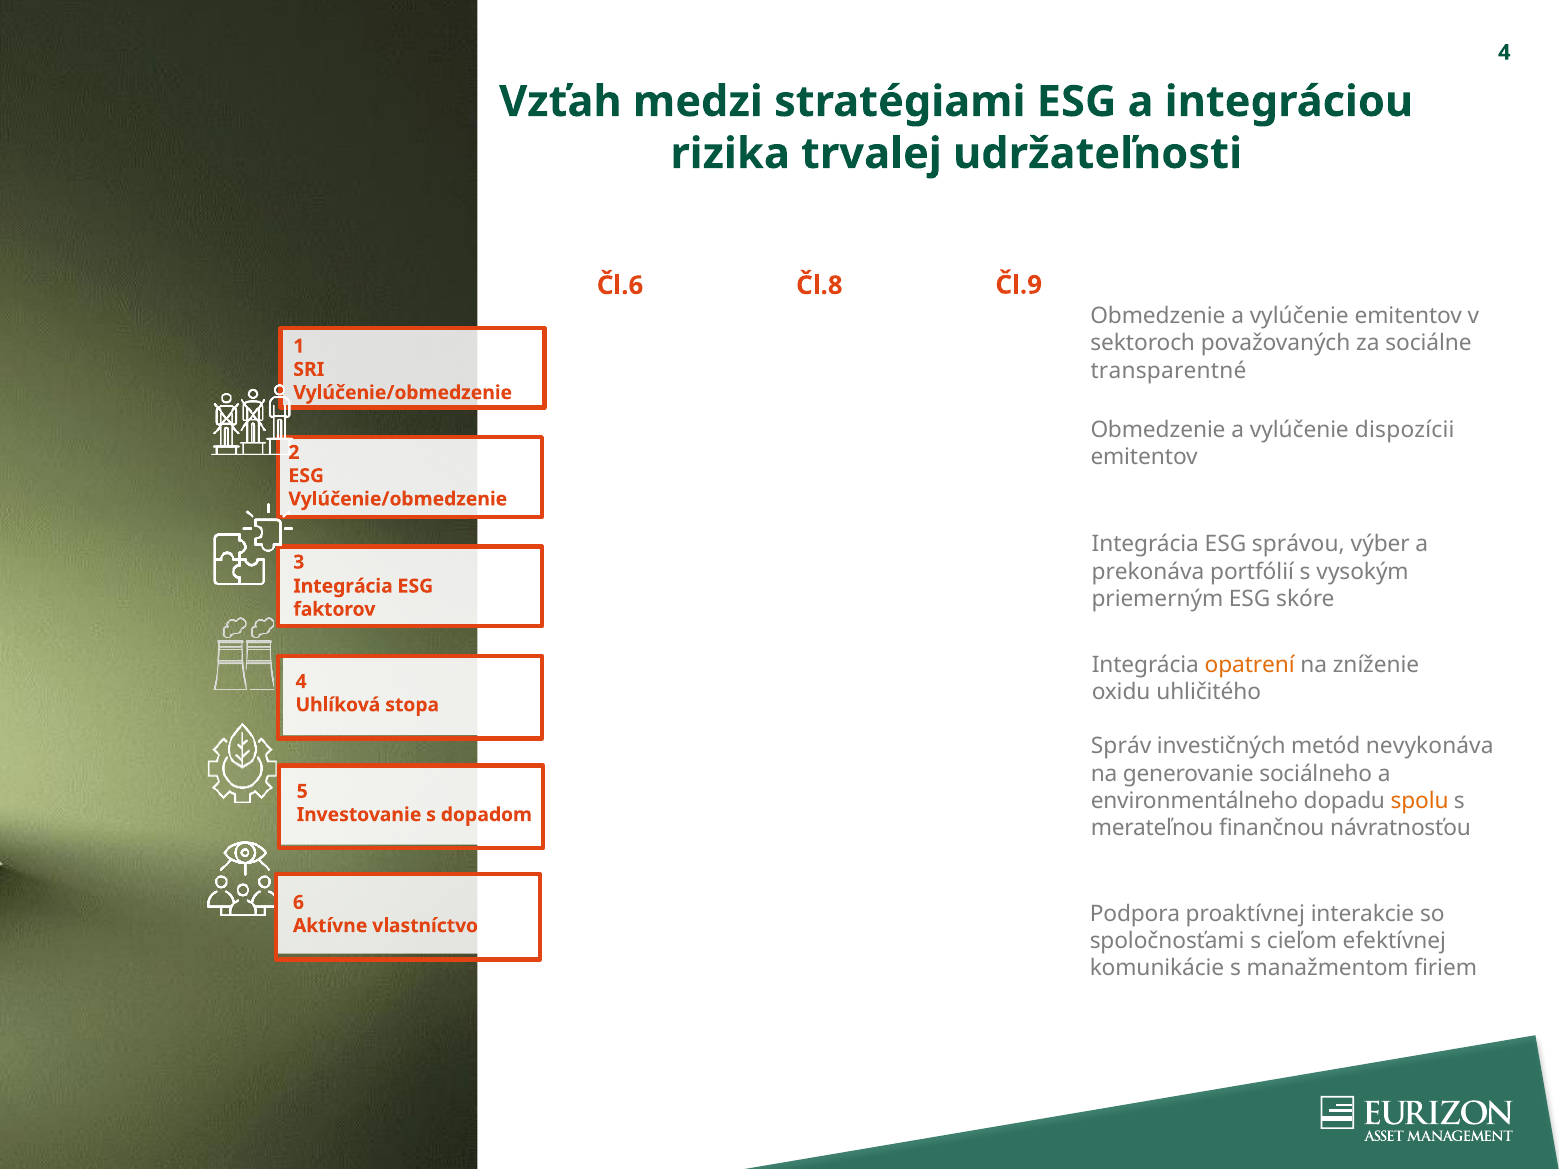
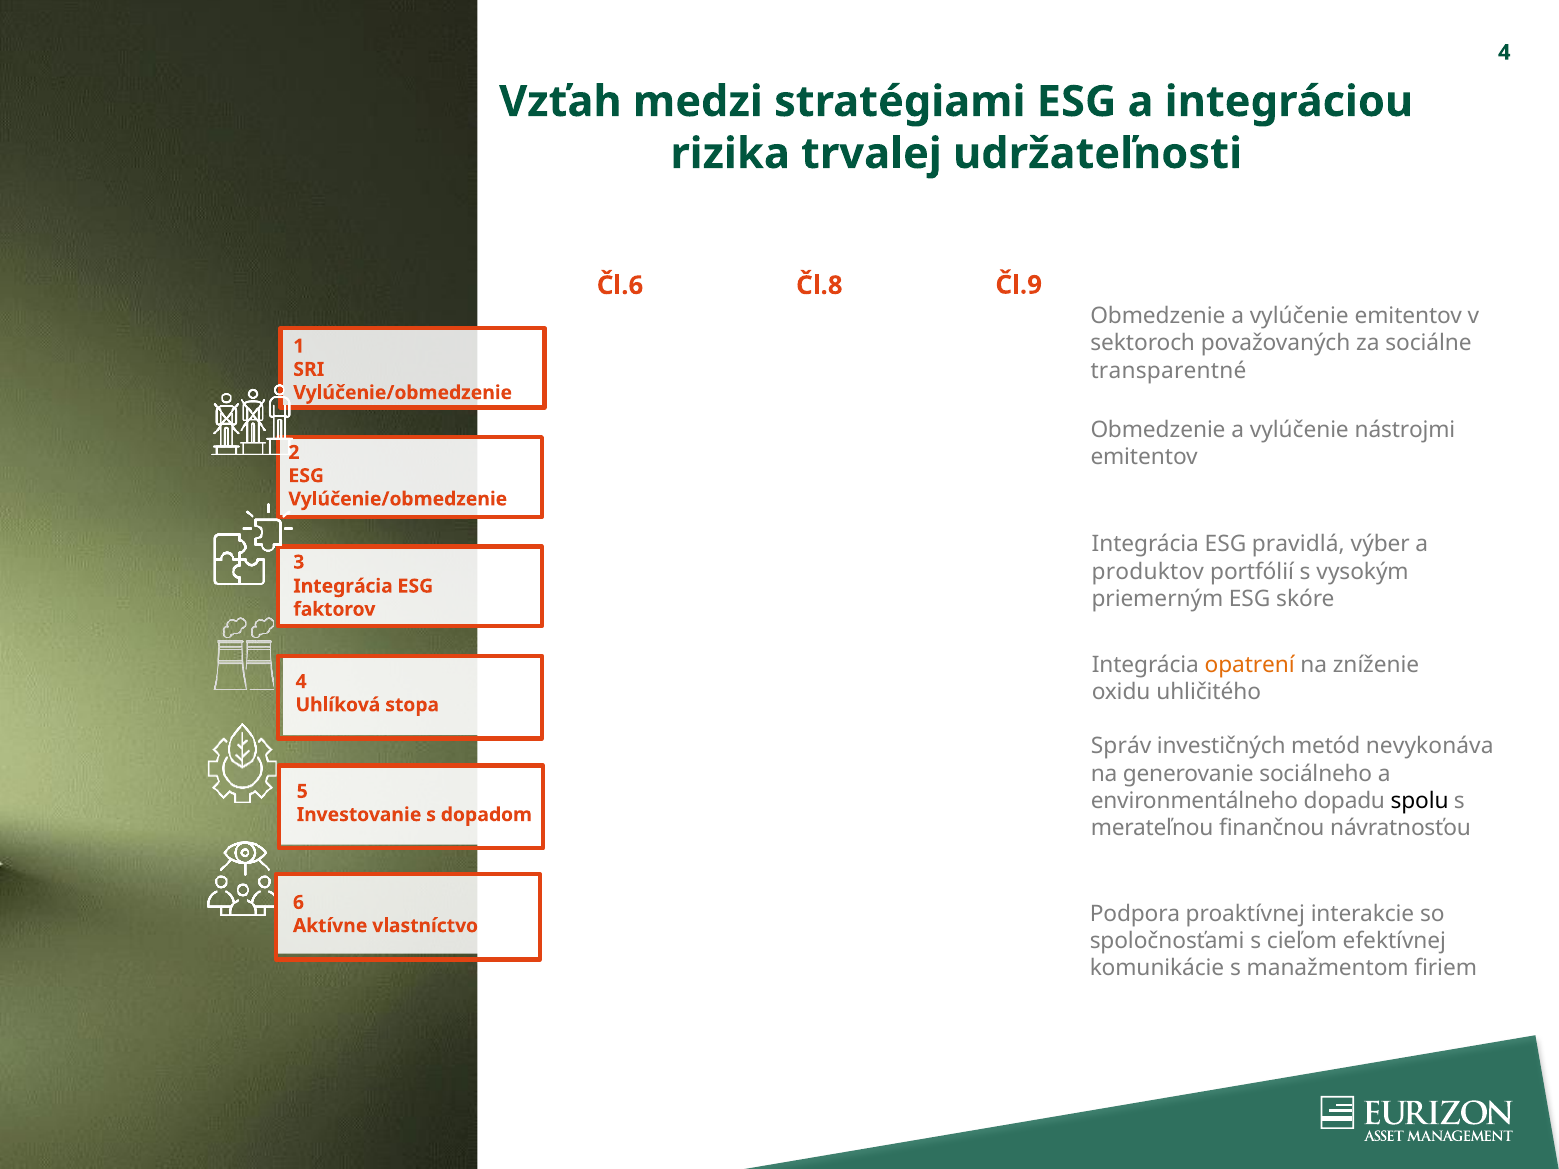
dispozícii: dispozícii -> nástrojmi (1405, 430)
správou: správou -> pravidlá (1298, 545)
prekonáva: prekonáva -> produktov (1148, 572)
spolu colour: orange -> black (1420, 801)
